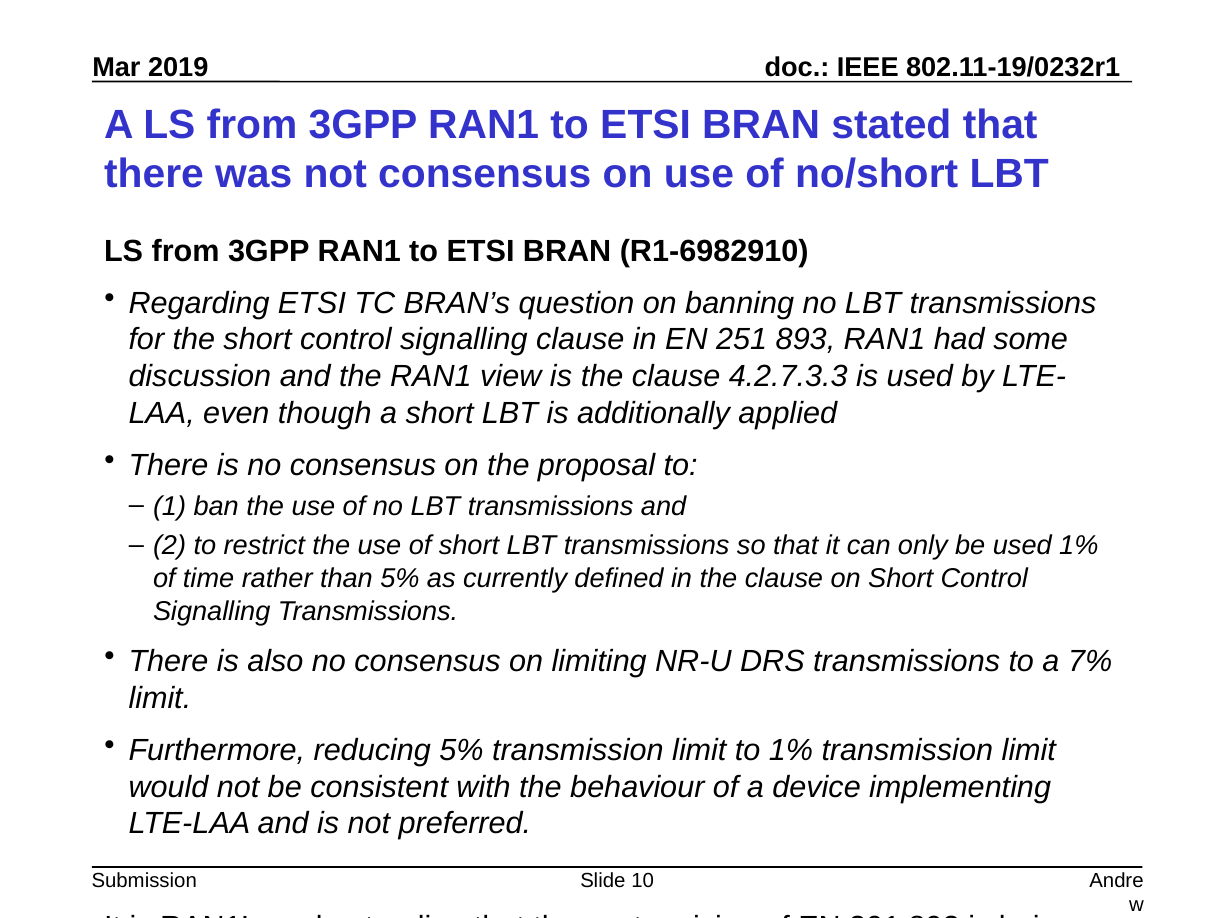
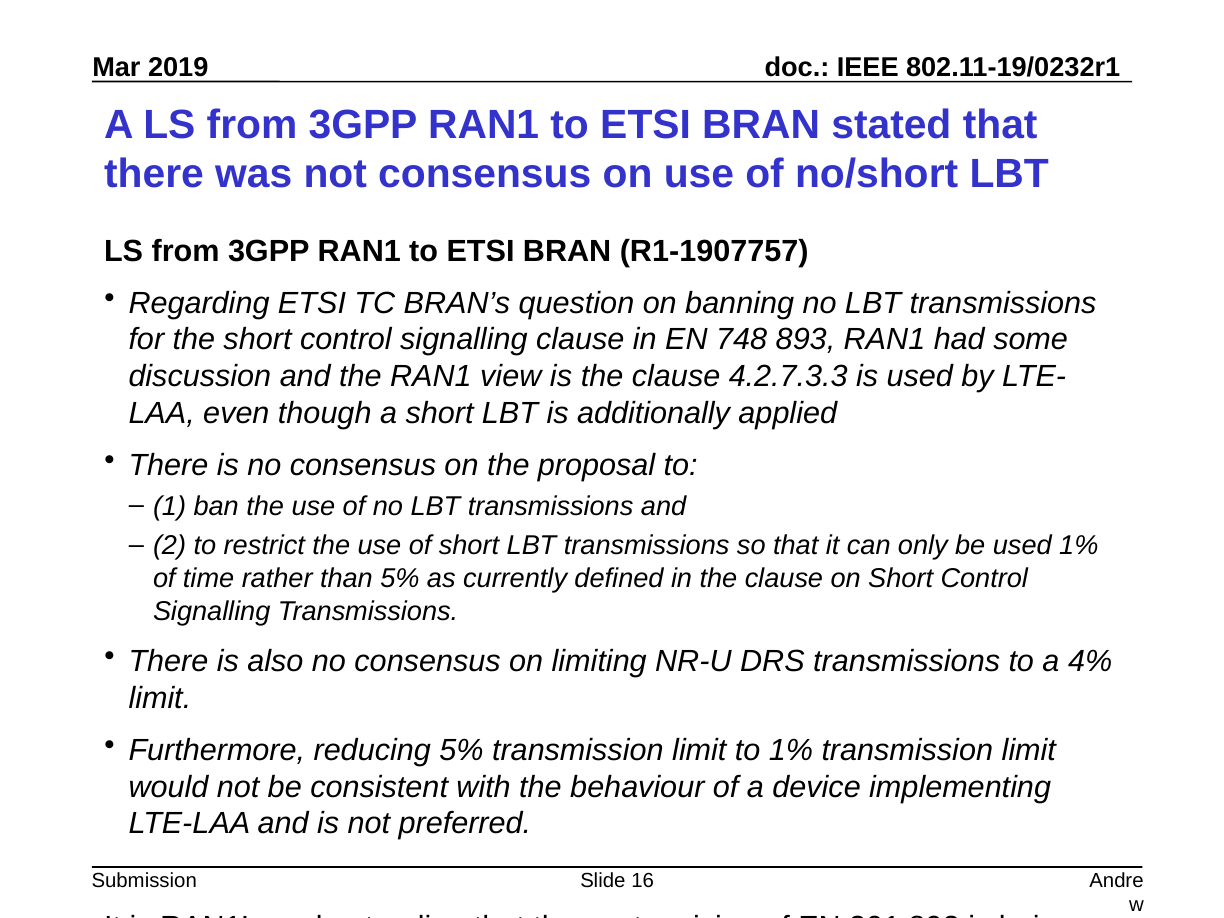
R1-6982910: R1-6982910 -> R1-1907757 (714, 251)
251: 251 -> 748 (742, 340)
7%: 7% -> 4% (1090, 661)
10: 10 -> 16 (643, 880)
